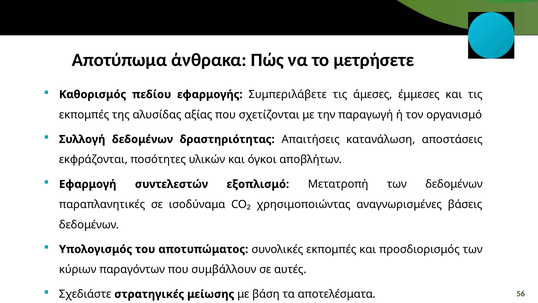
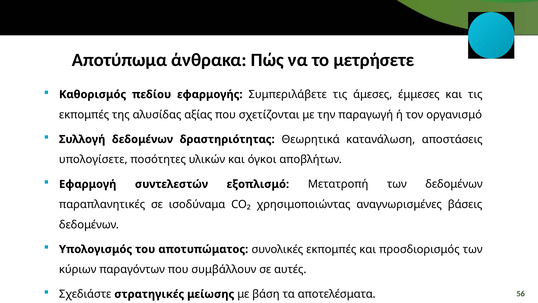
Απαιτήσεις: Απαιτήσεις -> Θεωρητικά (311, 139)
εκφράζονται: εκφράζονται -> υπολογίσετε (93, 159)
